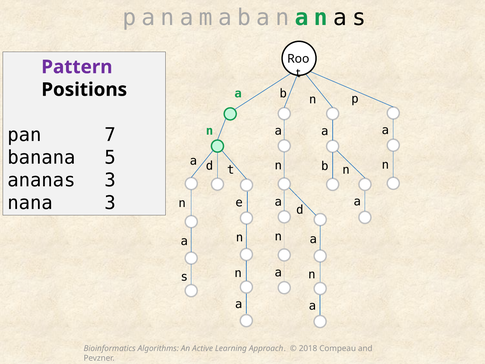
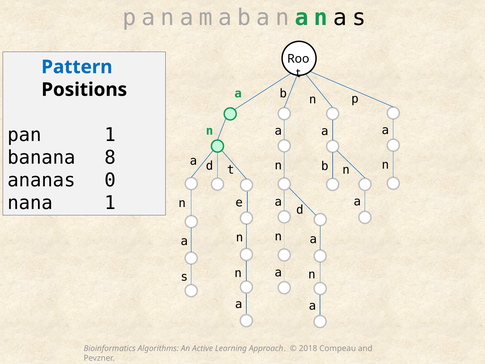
Pattern colour: purple -> blue (77, 67)
pan 7: 7 -> 1 (110, 135)
5: 5 -> 8 (110, 158)
ananas 3: 3 -> 0 (110, 180)
nana 3: 3 -> 1 (110, 203)
